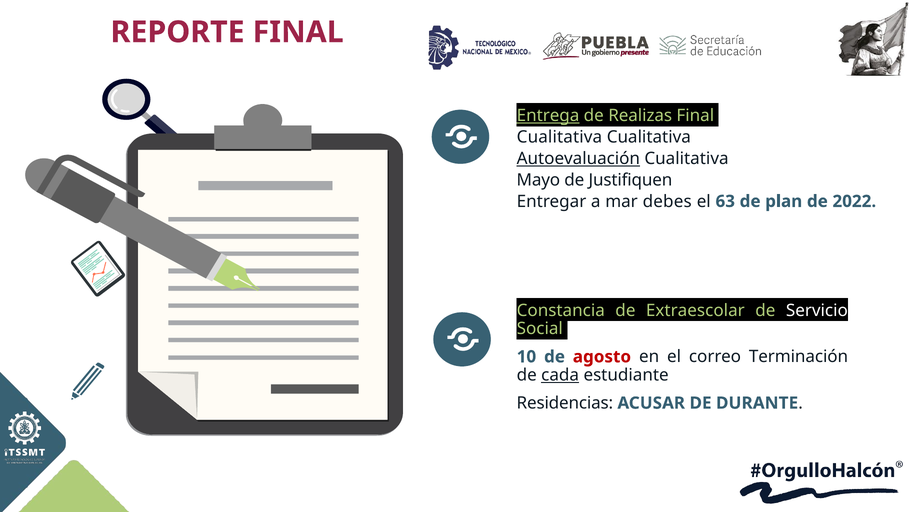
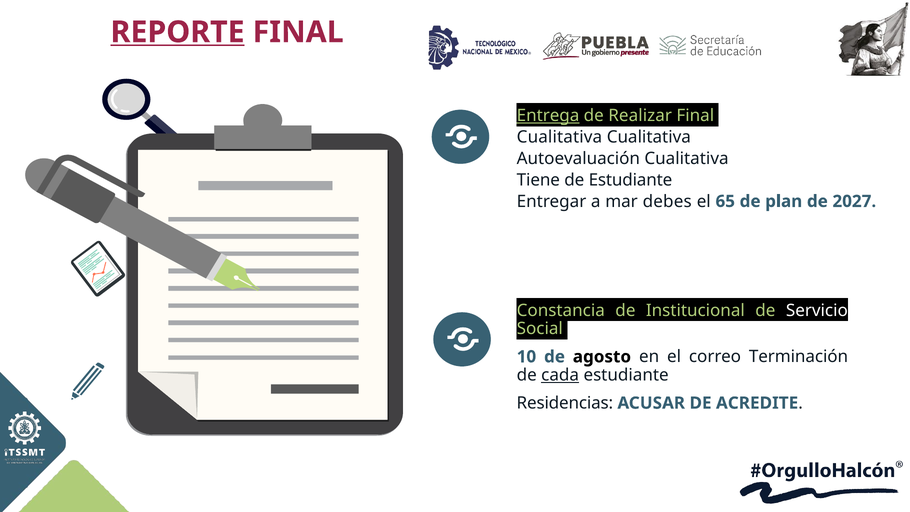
REPORTE underline: none -> present (178, 32)
Realizas: Realizas -> Realizar (640, 116)
Autoevaluación underline: present -> none (578, 158)
Mayo: Mayo -> Tiene (538, 180)
de Justifiquen: Justifiquen -> Estudiante (630, 180)
63: 63 -> 65 (725, 201)
2022: 2022 -> 2027 (854, 201)
Extraescolar: Extraescolar -> Institucional (695, 310)
agosto colour: red -> black (602, 357)
DURANTE: DURANTE -> ACREDITE (757, 403)
